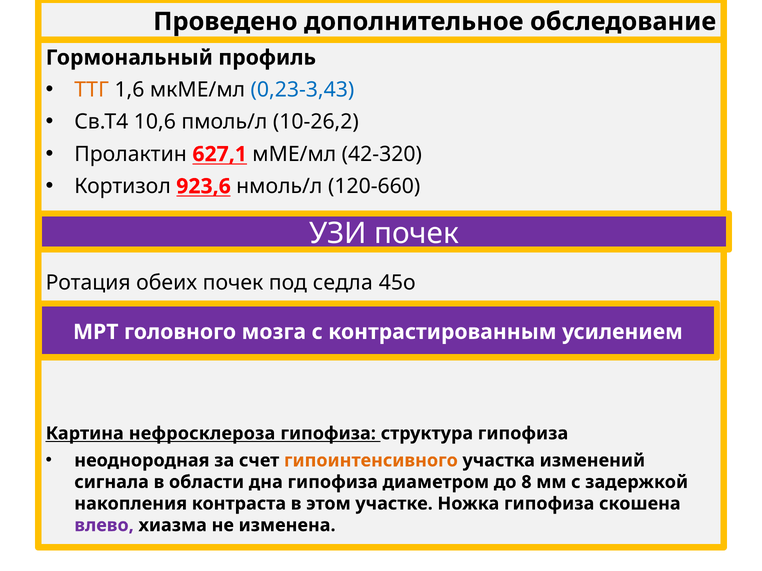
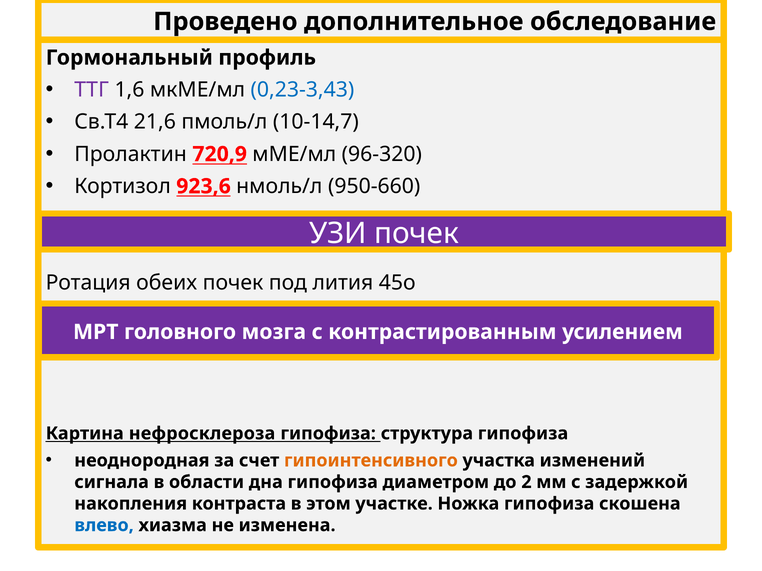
ТТГ colour: orange -> purple (92, 90)
10,6: 10,6 -> 21,6 (155, 122)
10-26,2: 10-26,2 -> 10-14,7 (316, 122)
627,1: 627,1 -> 720,9 (220, 154)
42-320: 42-320 -> 96-320 (382, 154)
120-660: 120-660 -> 950-660 (374, 186)
седла: седла -> лития (343, 283)
8: 8 -> 2 (526, 482)
влево colour: purple -> blue (104, 526)
